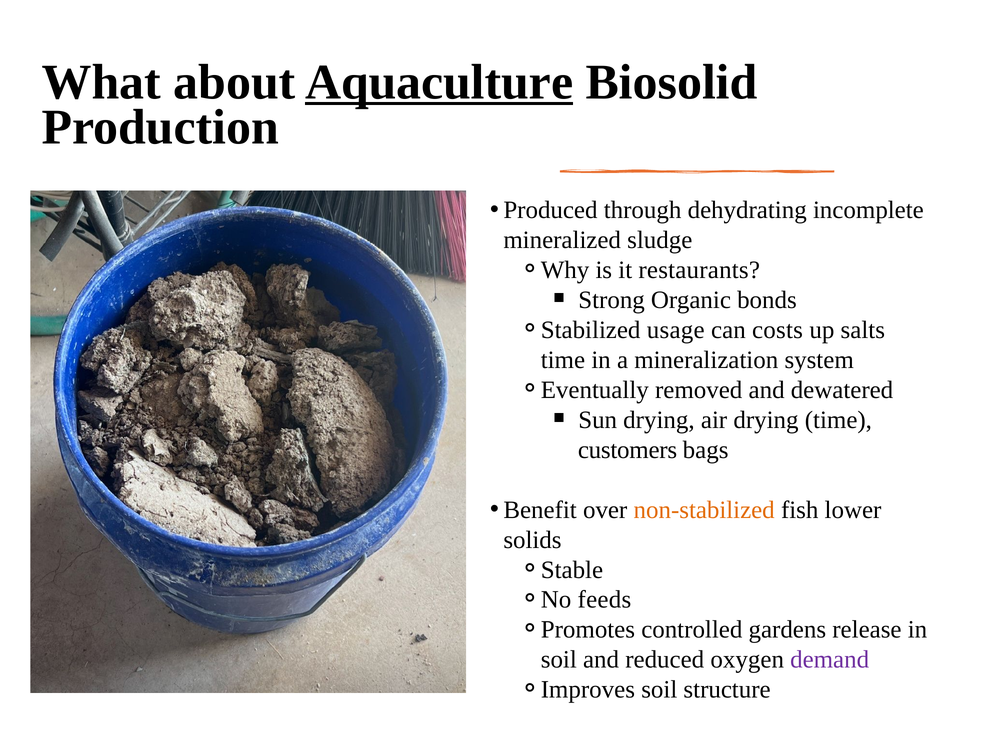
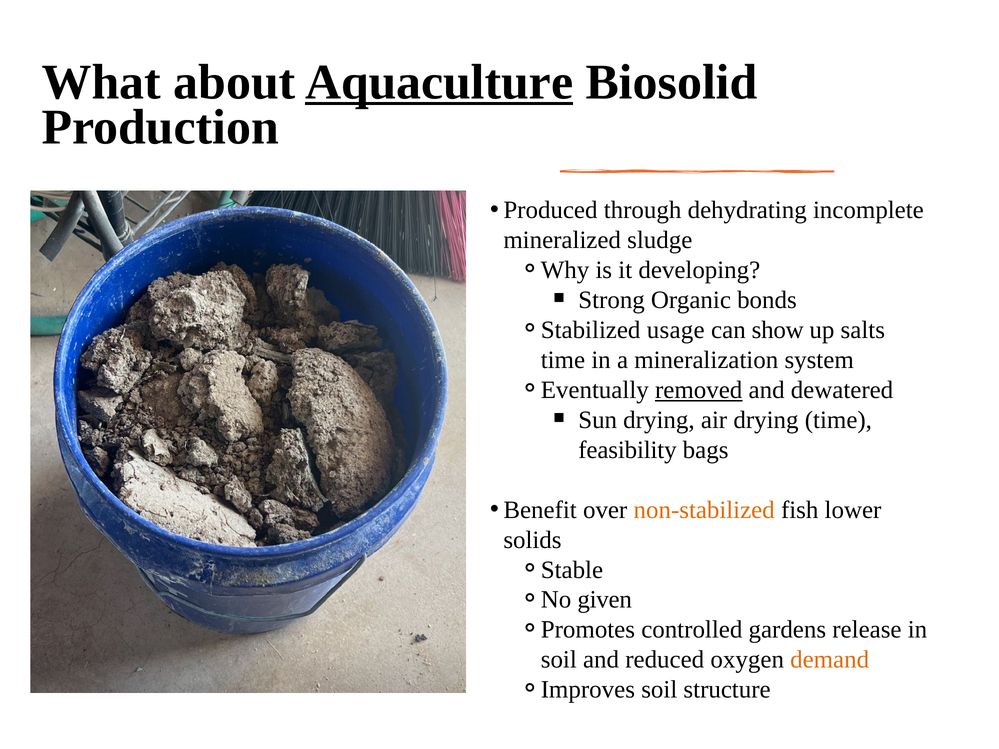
restaurants: restaurants -> developing (699, 270)
costs: costs -> show (778, 330)
removed underline: none -> present (699, 390)
customers: customers -> feasibility (627, 450)
feeds: feeds -> given (605, 600)
demand colour: purple -> orange (830, 660)
